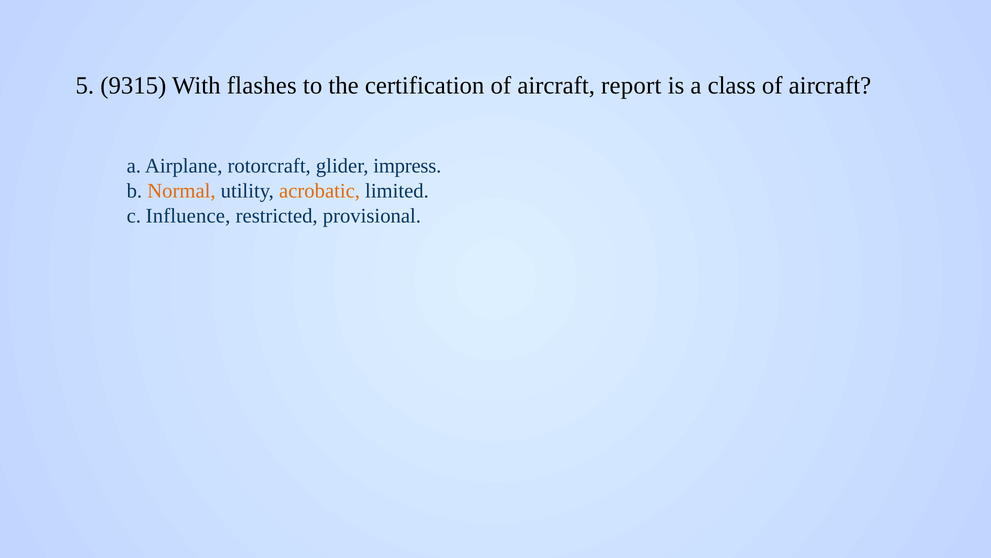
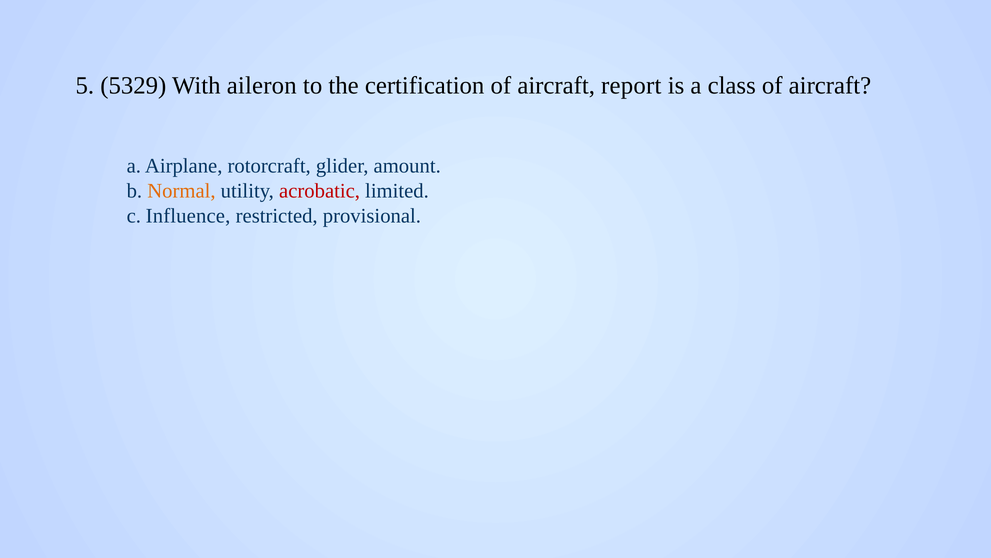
9315: 9315 -> 5329 (133, 85)
flashes: flashes -> aileron (262, 85)
impress: impress -> amount (407, 166)
acrobatic colour: orange -> red (320, 191)
